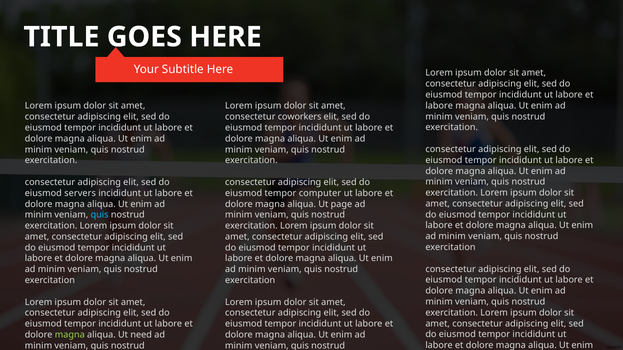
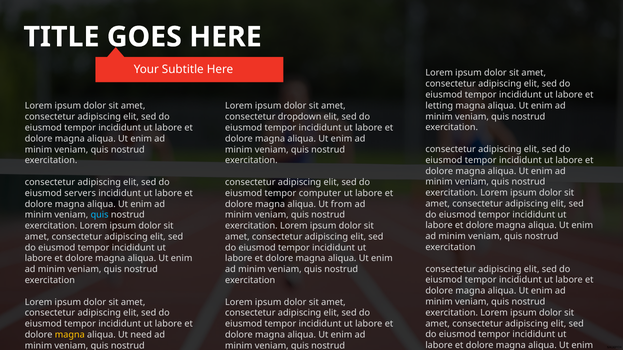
labore: labore -> letting (439, 106)
coworkers: coworkers -> dropdown (300, 117)
page: page -> from (341, 204)
magna colour: light green -> yellow (70, 335)
